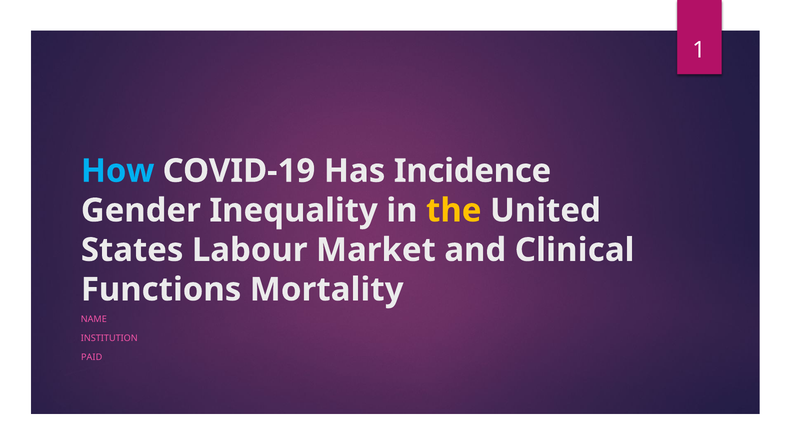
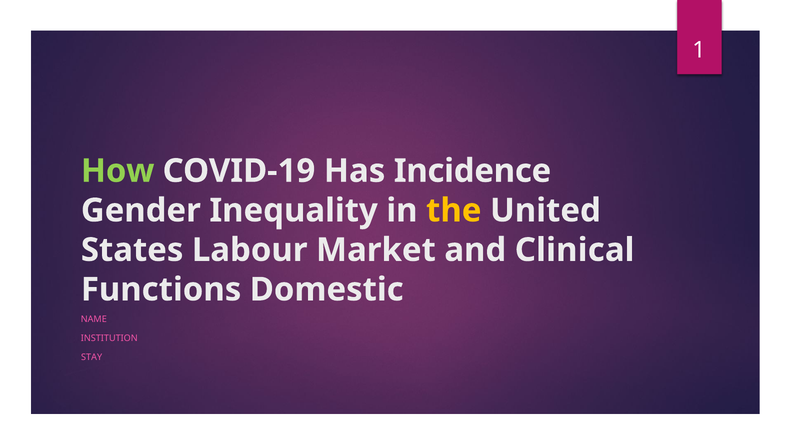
How colour: light blue -> light green (118, 171)
Mortality: Mortality -> Domestic (327, 290)
PAID: PAID -> STAY (92, 357)
